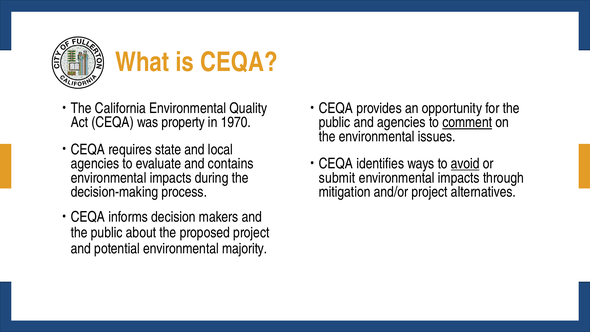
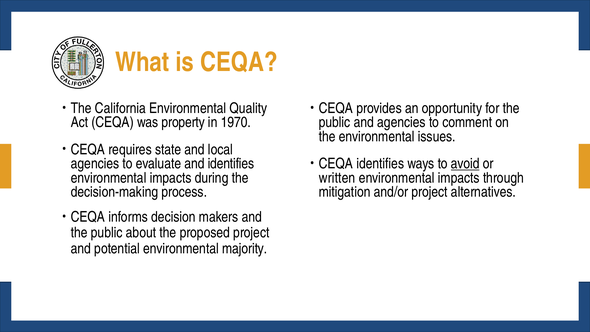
comment underline: present -> none (467, 122)
and contains: contains -> identifies (231, 164)
submit: submit -> written (337, 178)
